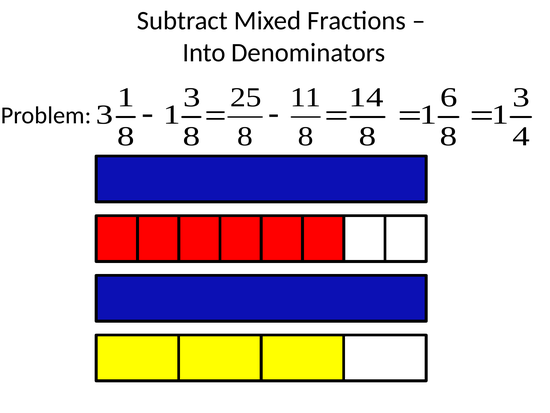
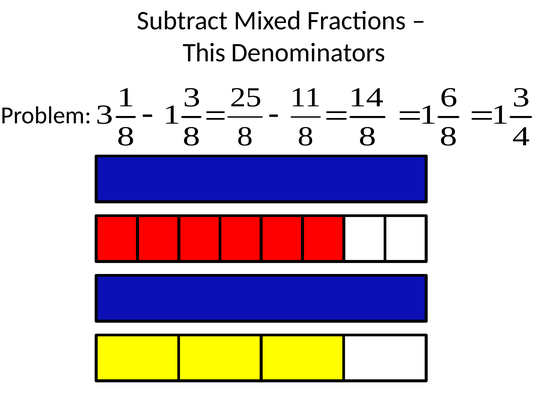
Into: Into -> This (204, 53)
